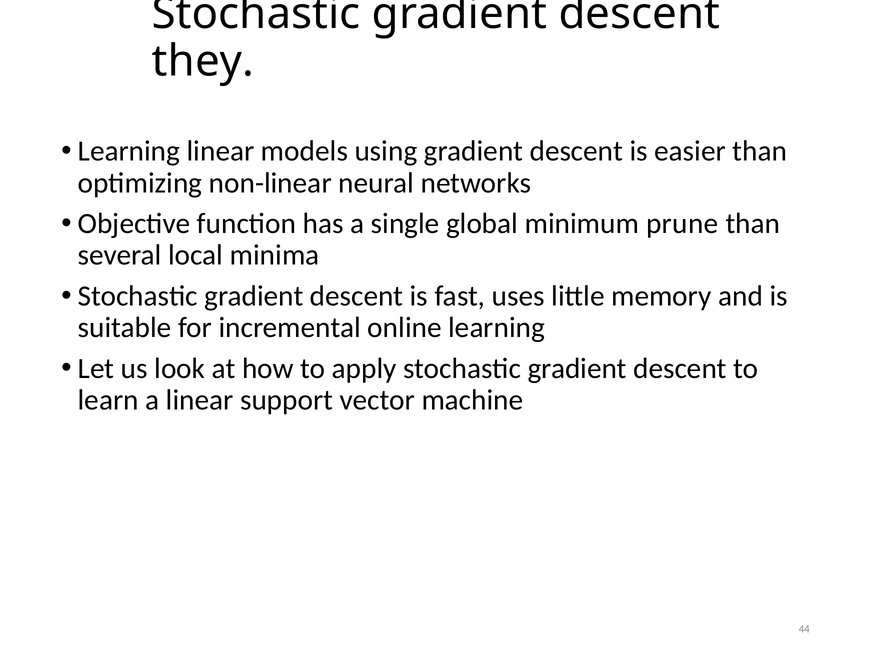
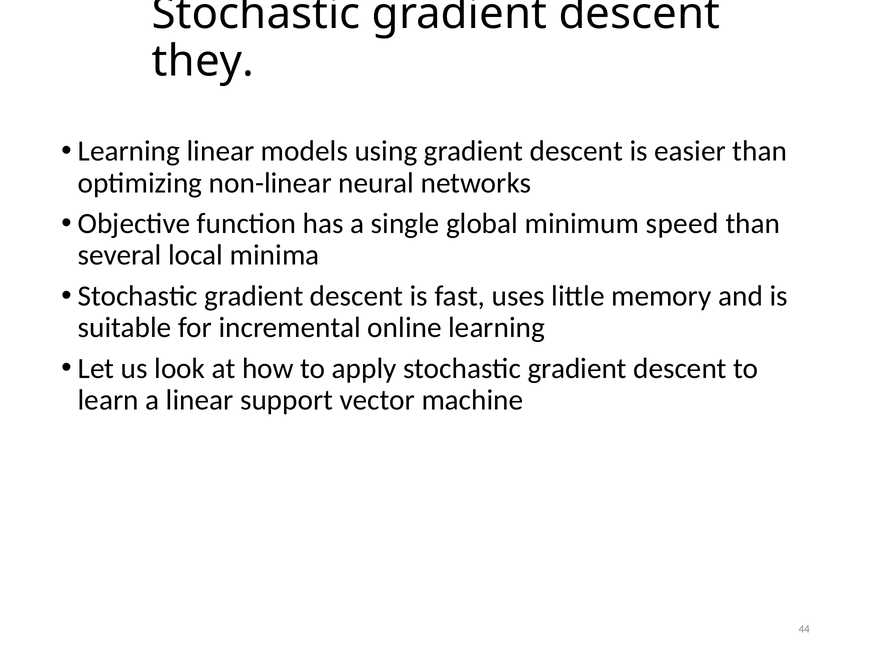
prune: prune -> speed (682, 224)
